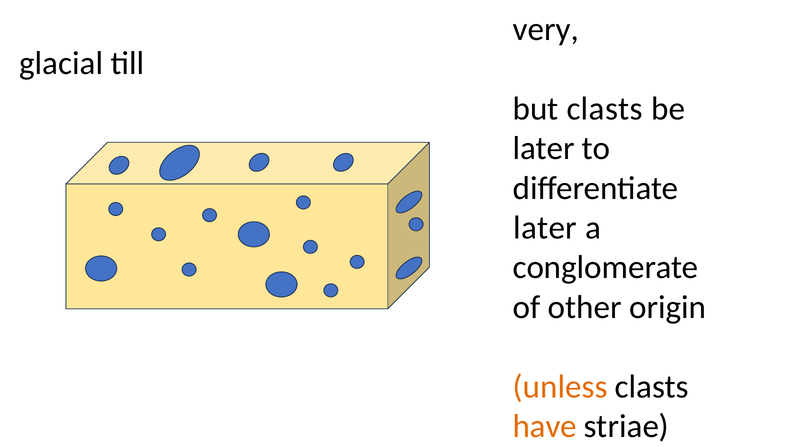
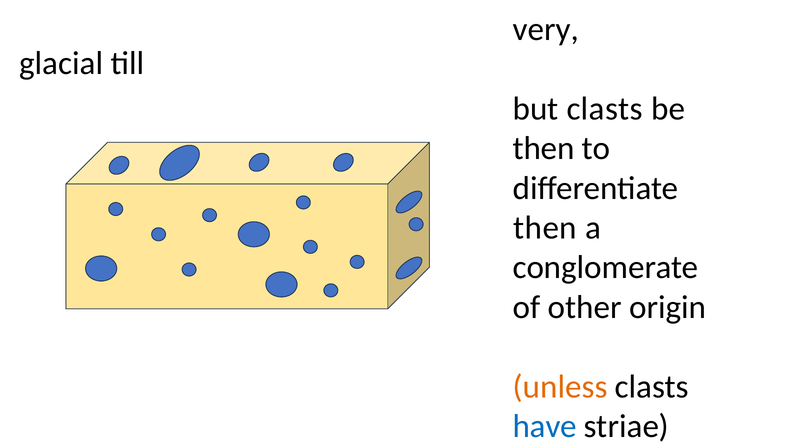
later: later -> then (544, 148)
later: later -> then (545, 228)
have colour: orange -> blue (545, 427)
